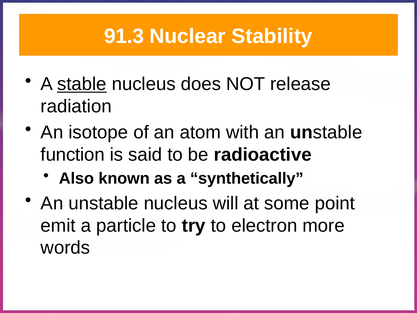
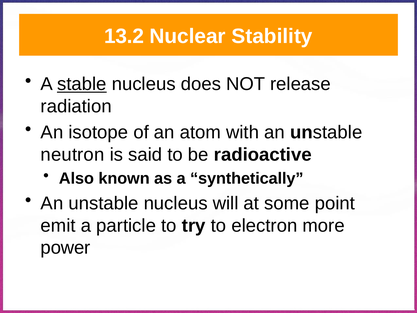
91.3: 91.3 -> 13.2 (124, 36)
function: function -> neutron (73, 154)
words: words -> power (65, 248)
